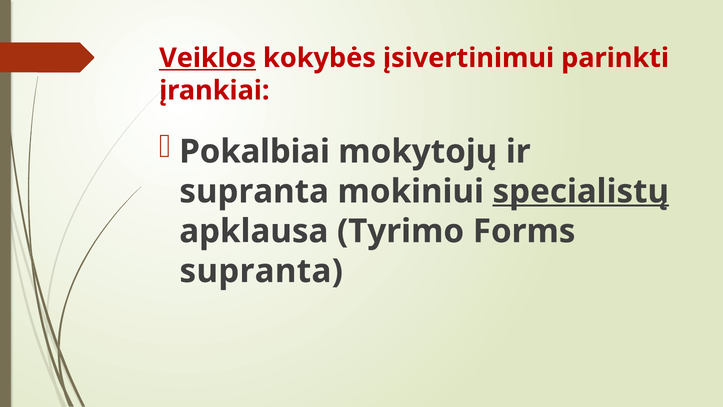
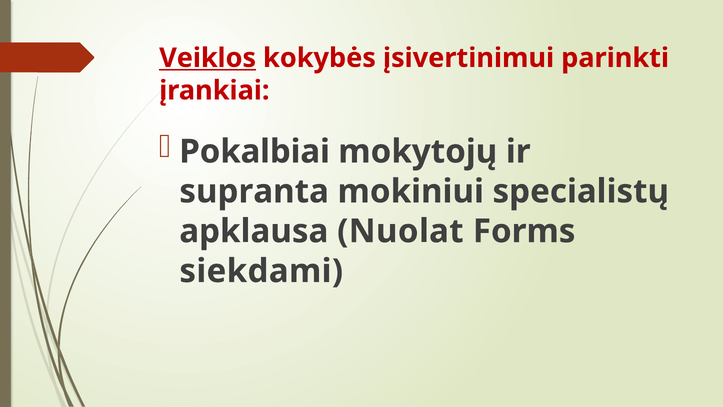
specialistų underline: present -> none (581, 191)
Tyrimo: Tyrimo -> Nuolat (400, 231)
supranta: supranta -> siekdami (261, 271)
